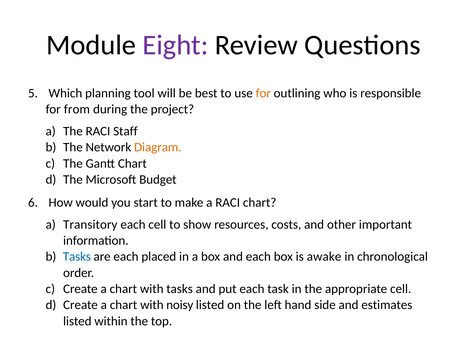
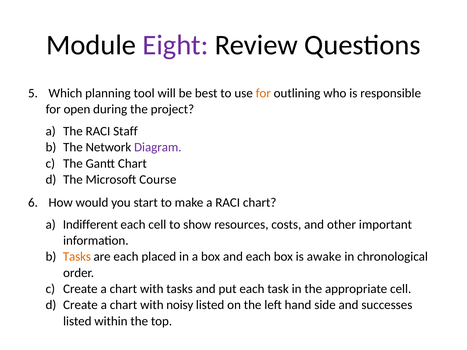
from: from -> open (77, 109)
Diagram colour: orange -> purple (158, 147)
Budget: Budget -> Course (158, 180)
Transitory: Transitory -> Indifferent (90, 225)
Tasks colour: blue -> orange (77, 257)
estimates: estimates -> successes (387, 305)
